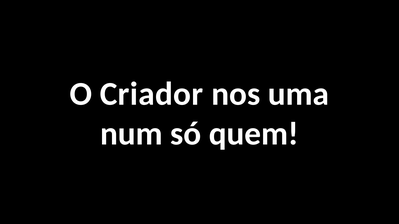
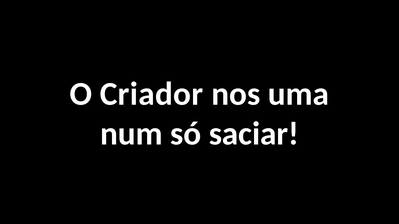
quem: quem -> saciar (254, 134)
